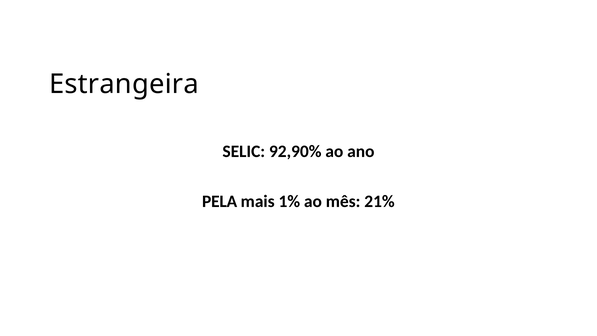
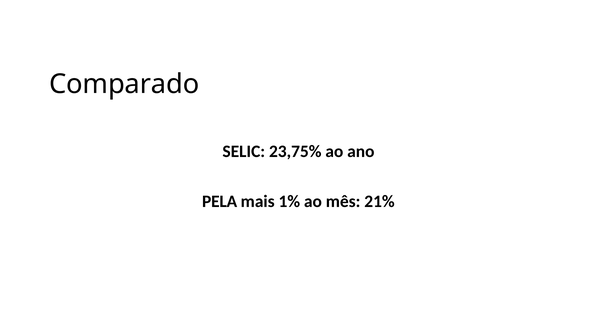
Estrangeira: Estrangeira -> Comparado (124, 84)
92,90%: 92,90% -> 23,75% (295, 151)
